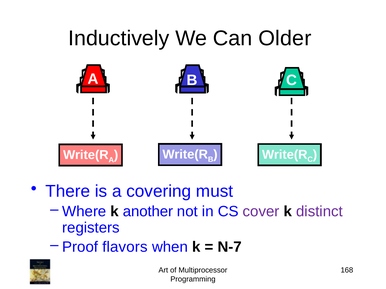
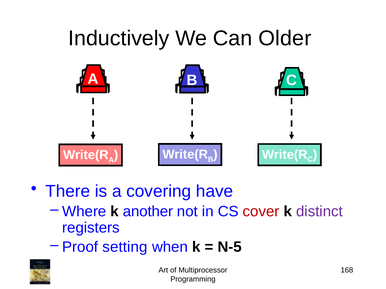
must: must -> have (215, 191)
cover colour: purple -> red (261, 212)
flavors: flavors -> setting (125, 247)
N-7: N-7 -> N-5 (230, 247)
